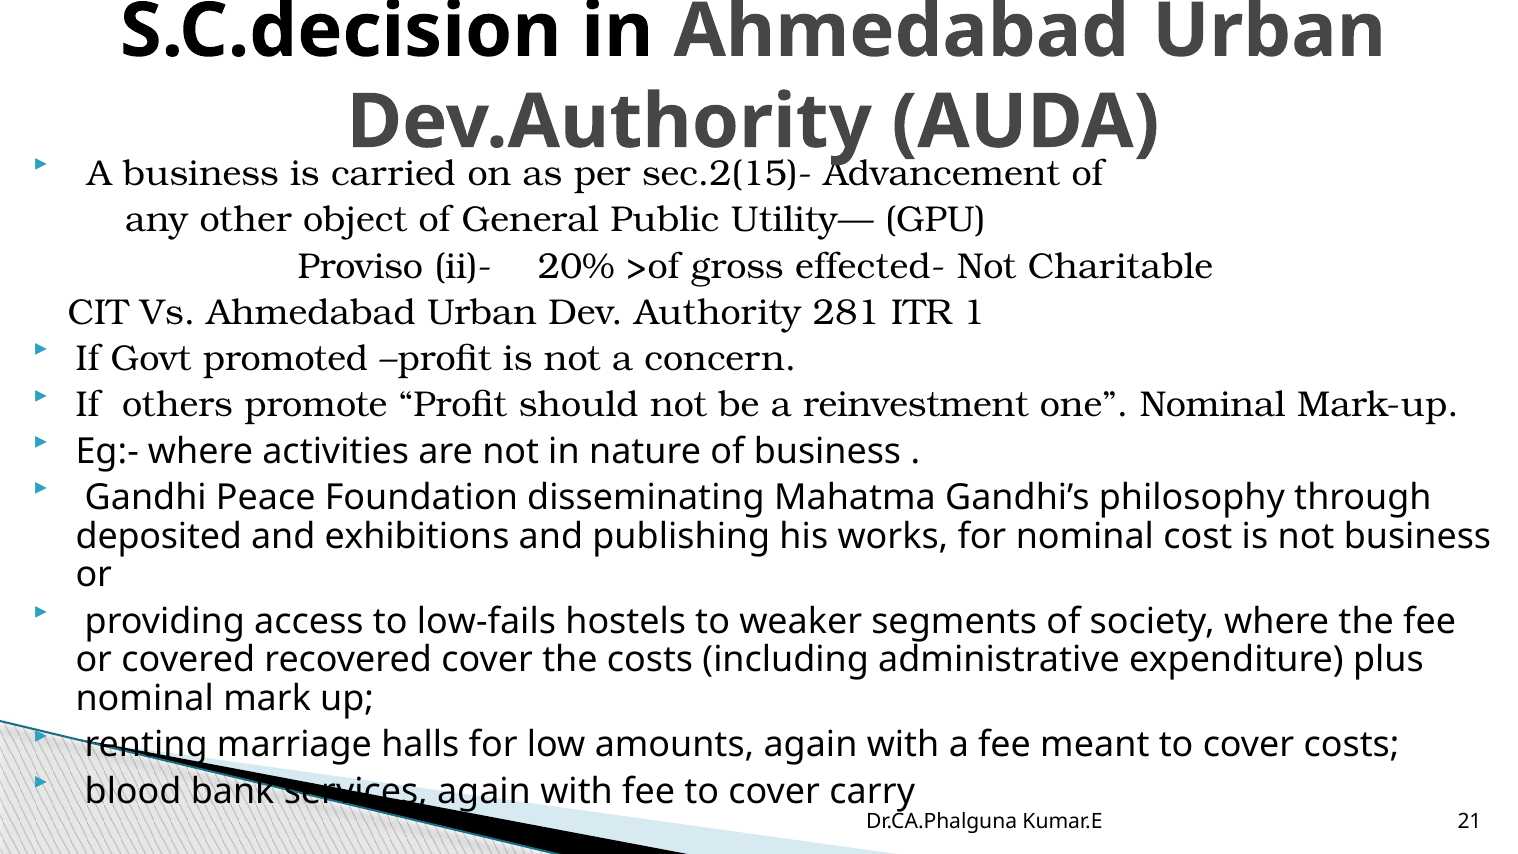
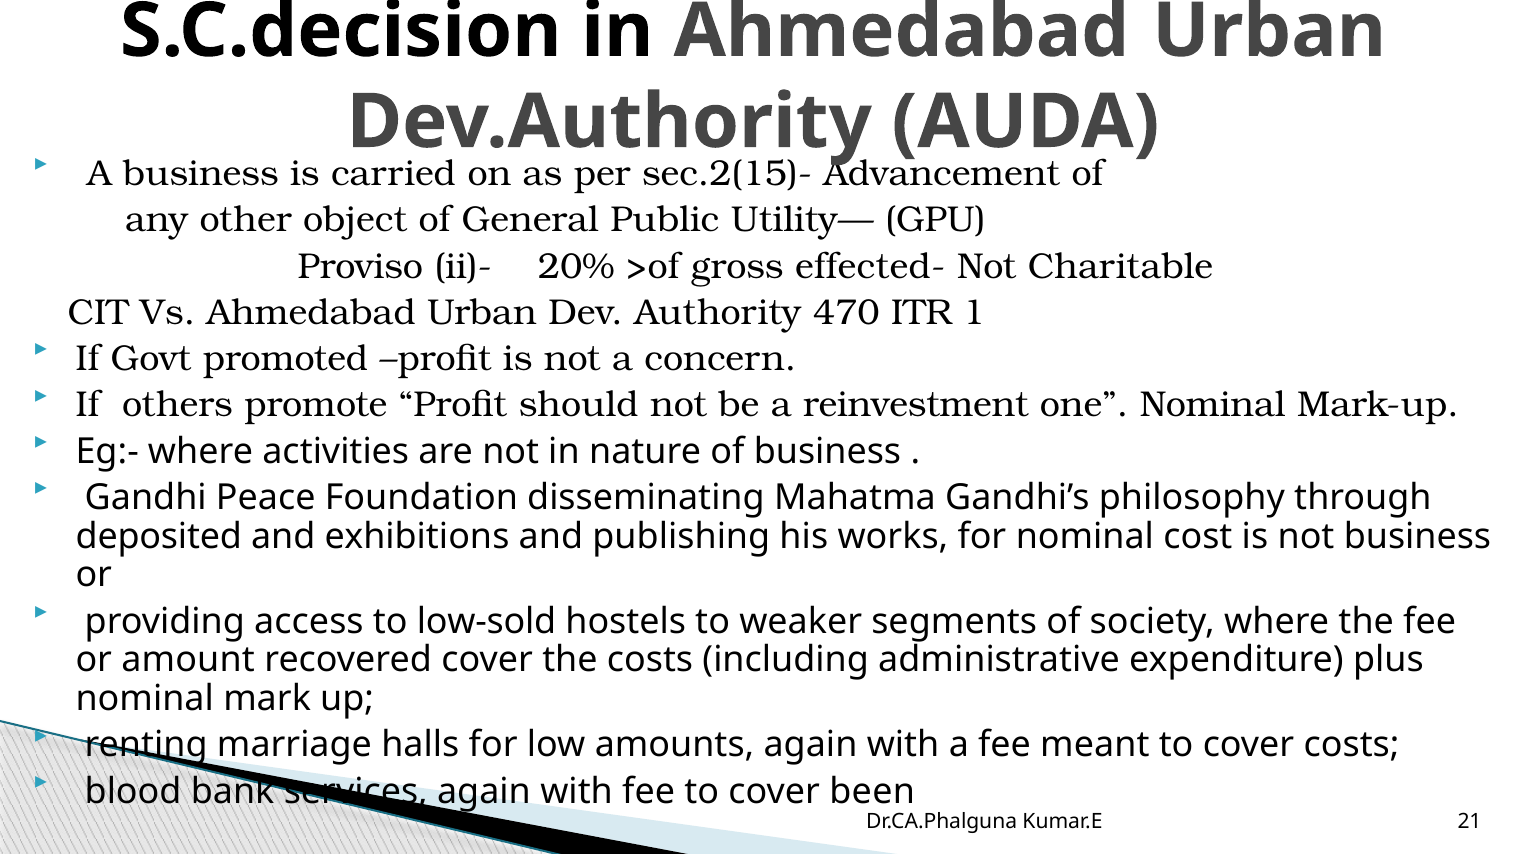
281: 281 -> 470 (846, 313)
low-fails: low-fails -> low-sold (487, 621)
covered: covered -> amount (188, 660)
carry: carry -> been (872, 791)
